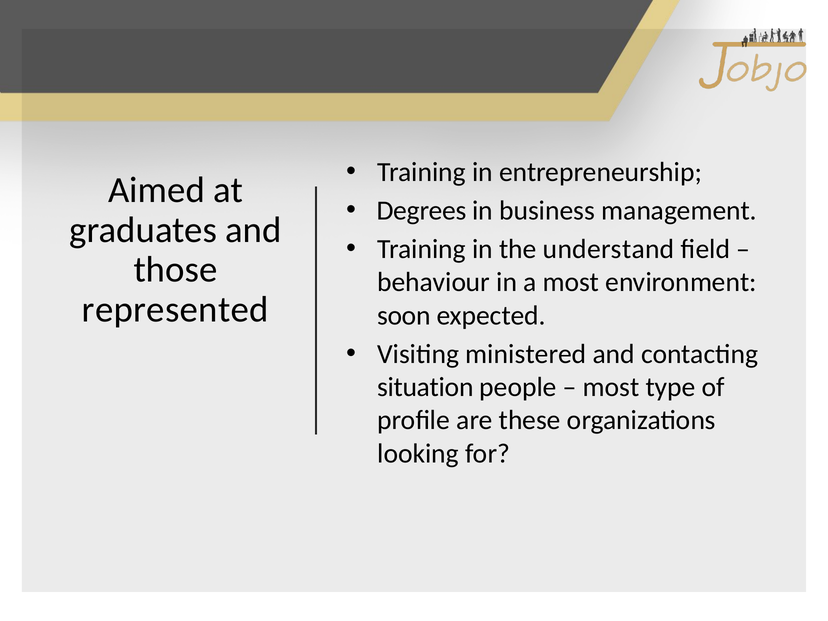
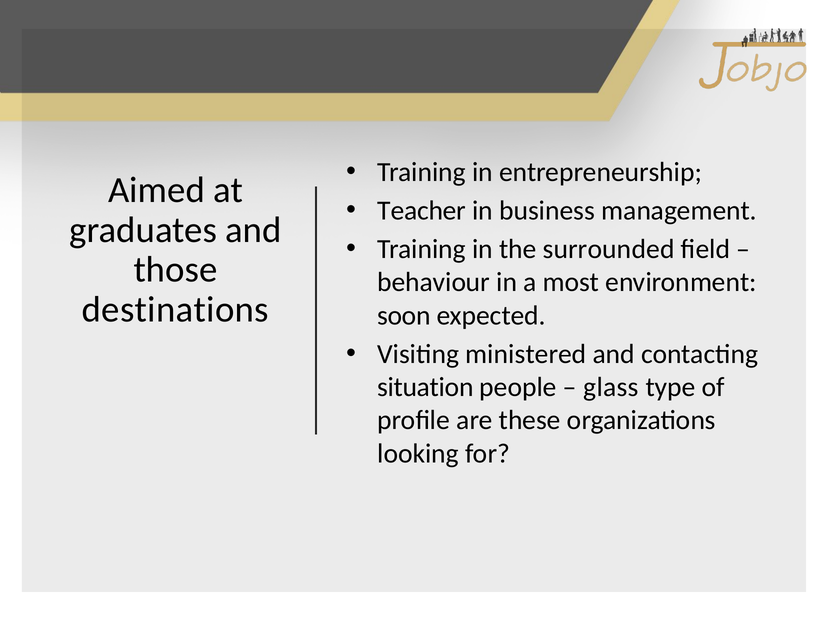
Degrees: Degrees -> Teacher (422, 211)
understand: understand -> surrounded (609, 249)
represented: represented -> destinations (175, 309)
most: most -> glass (611, 387)
